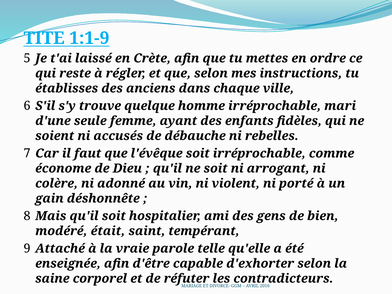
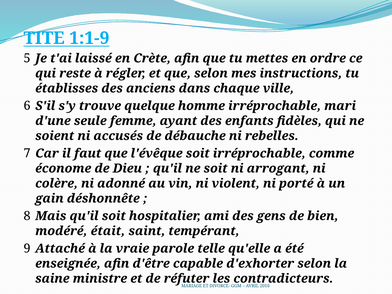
corporel: corporel -> ministre (100, 278)
